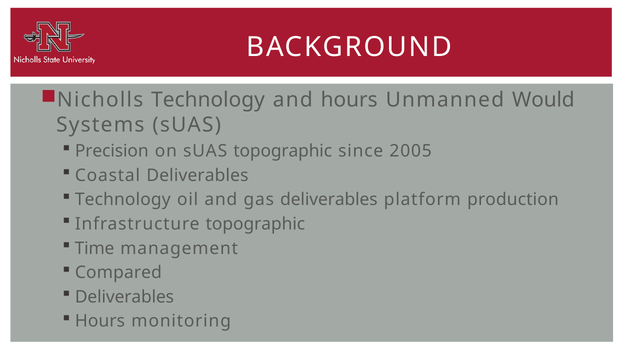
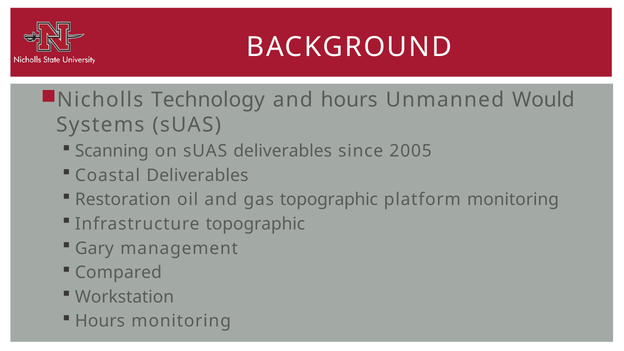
Precision: Precision -> Scanning (112, 151)
sUAS topographic: topographic -> deliverables (283, 151)
Technology: Technology -> Restoration (123, 200)
gas deliverables: deliverables -> topographic (329, 200)
platform production: production -> monitoring (513, 200)
Time: Time -> Gary (94, 248)
Deliverables: Deliverables -> Workstation (124, 297)
